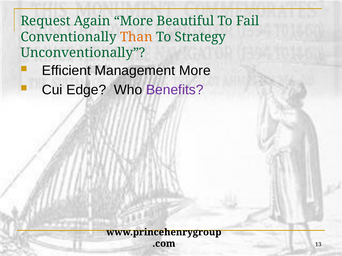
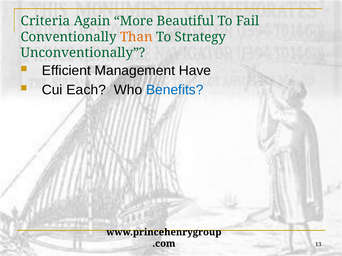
Request: Request -> Criteria (45, 21)
Management More: More -> Have (195, 71)
Edge: Edge -> Each (86, 90)
Benefits colour: purple -> blue (175, 90)
